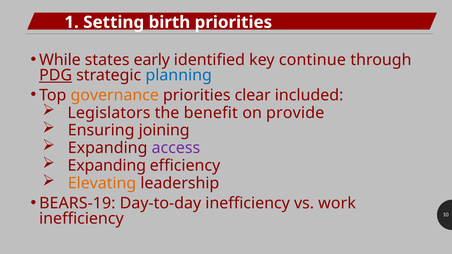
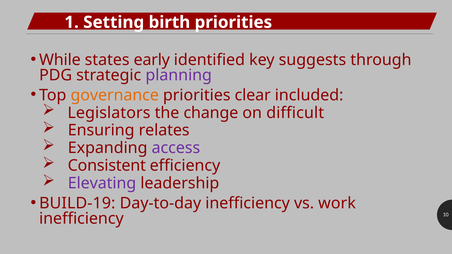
continue: continue -> suggests (312, 60)
PDG underline: present -> none (56, 75)
planning colour: blue -> purple (179, 75)
benefit: benefit -> change (211, 113)
provide: provide -> difficult (295, 113)
joining: joining -> relates (164, 131)
Expanding: Expanding -> Consistent (107, 166)
Elevating colour: orange -> purple (102, 184)
BEARS-19: BEARS-19 -> BUILD-19 (77, 203)
